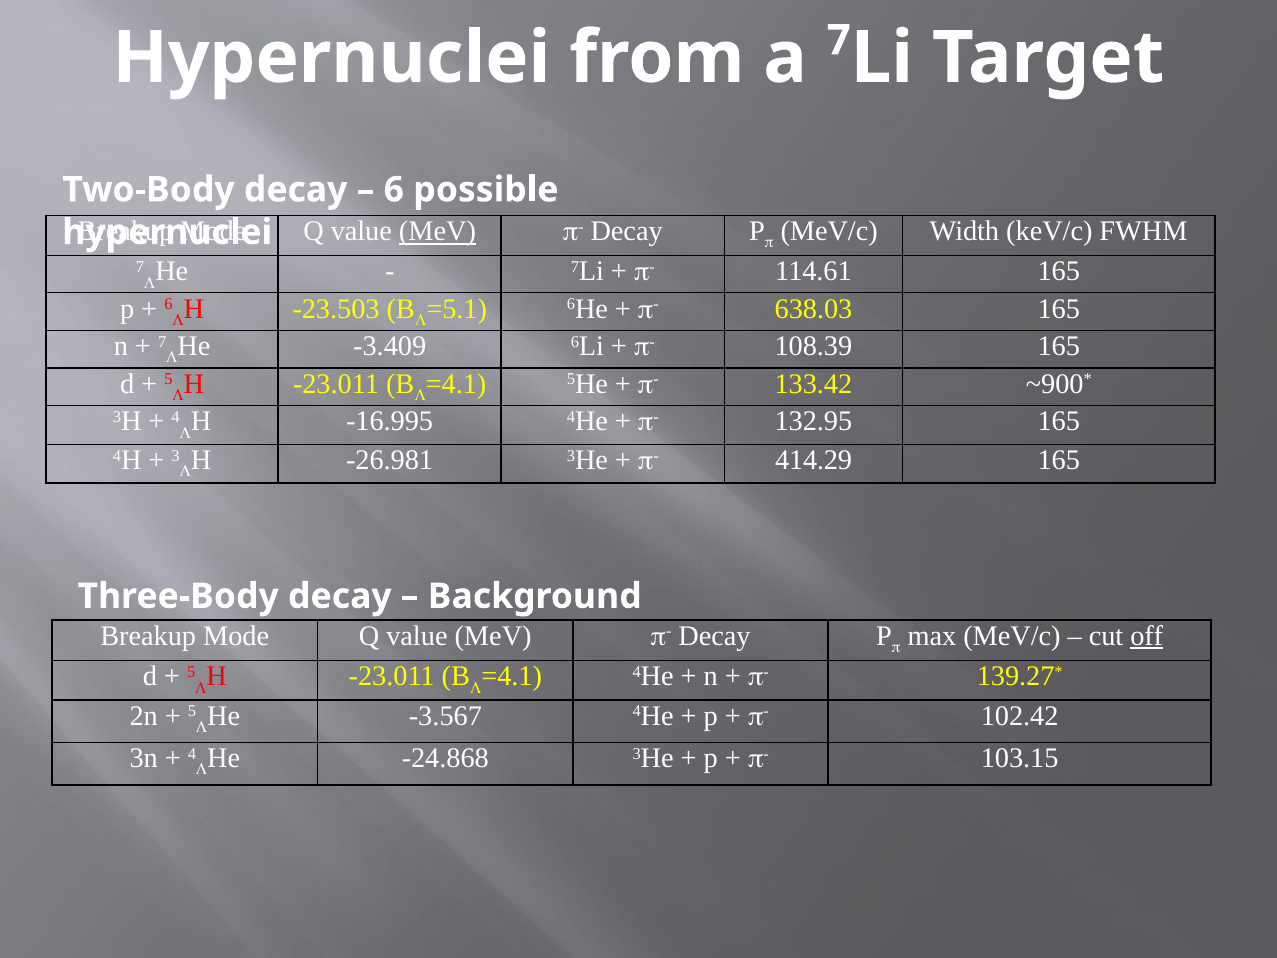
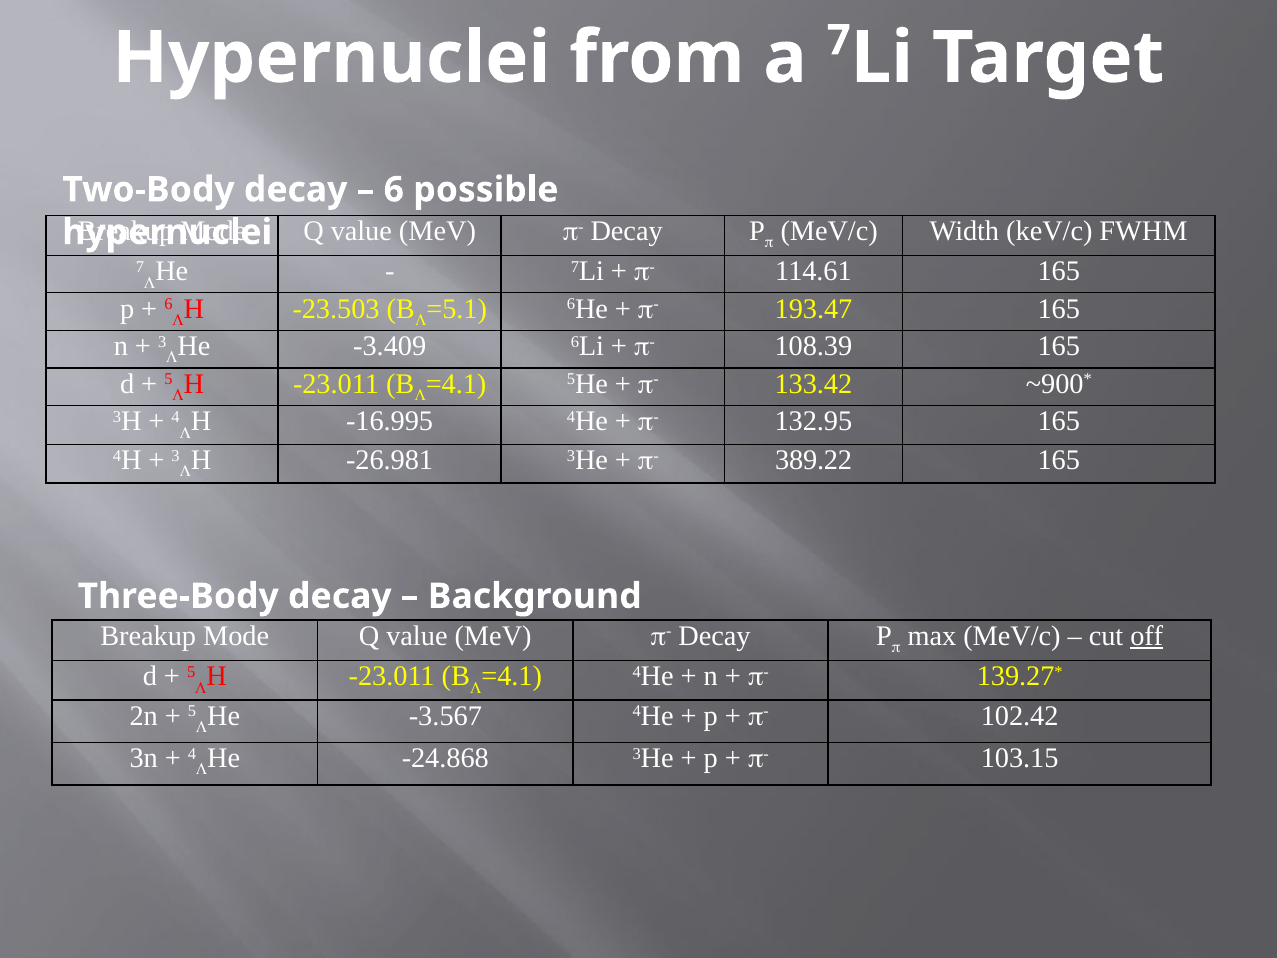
MeV underline: present -> none (438, 231)
638.03: 638.03 -> 193.47 (814, 309)
7: 7 -> 3 (162, 342)
414.29: 414.29 -> 389.22 (814, 460)
